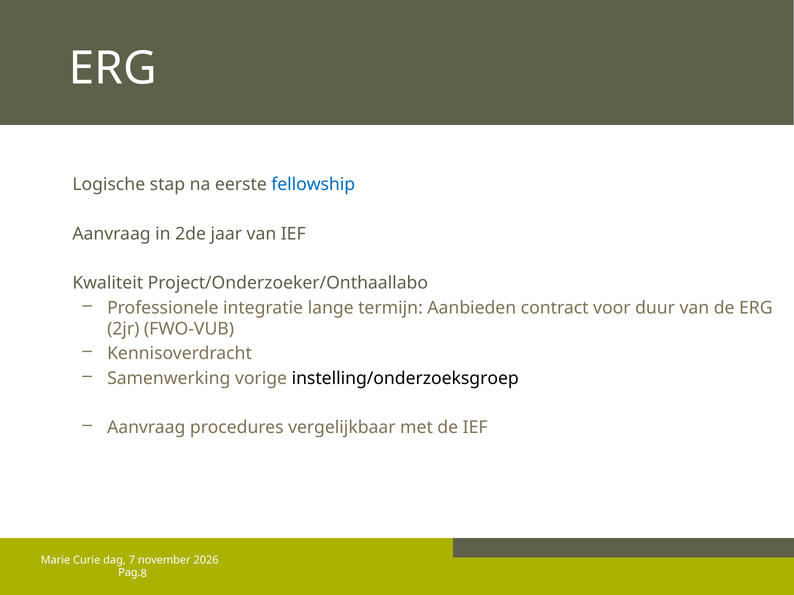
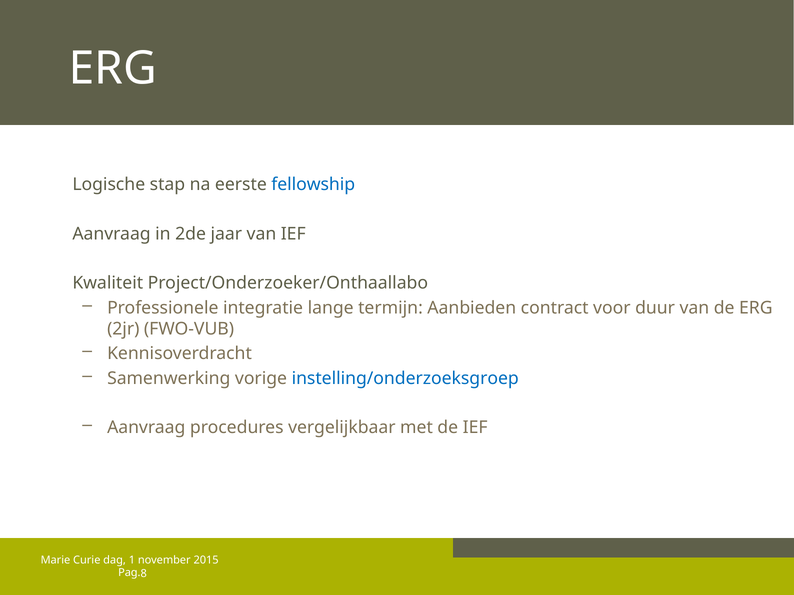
instelling/onderzoeksgroep colour: black -> blue (405, 379)
7: 7 -> 1 (132, 561)
2026: 2026 -> 2015 (206, 561)
